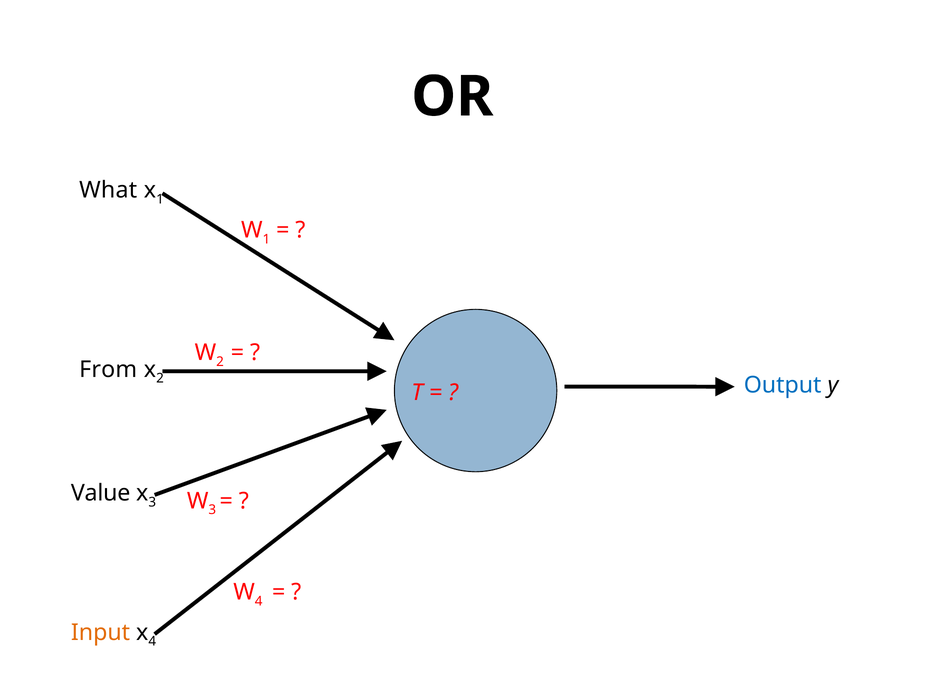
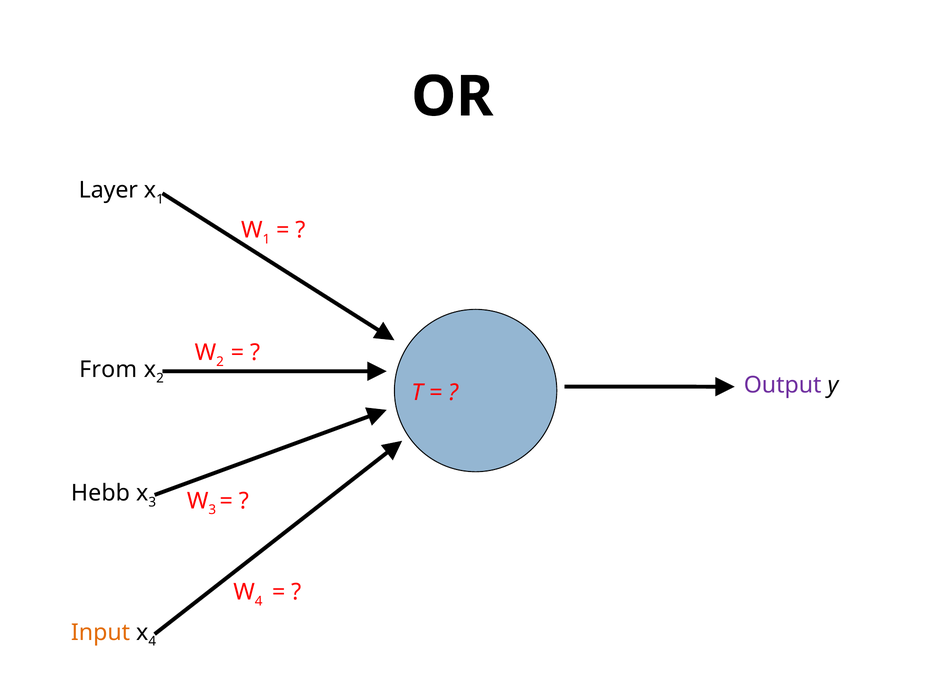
What: What -> Layer (108, 190)
Output colour: blue -> purple (783, 385)
Value: Value -> Hebb (100, 493)
